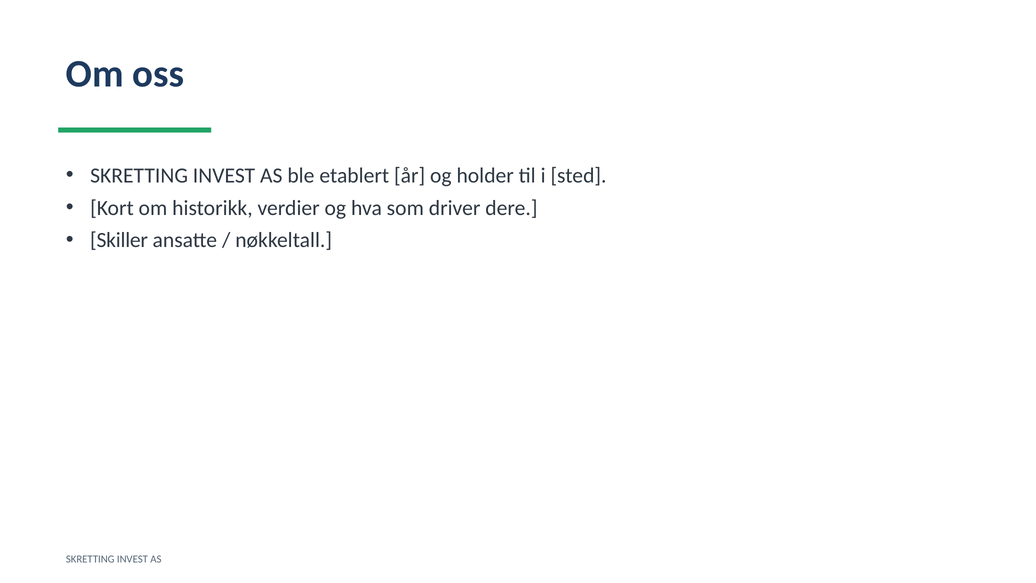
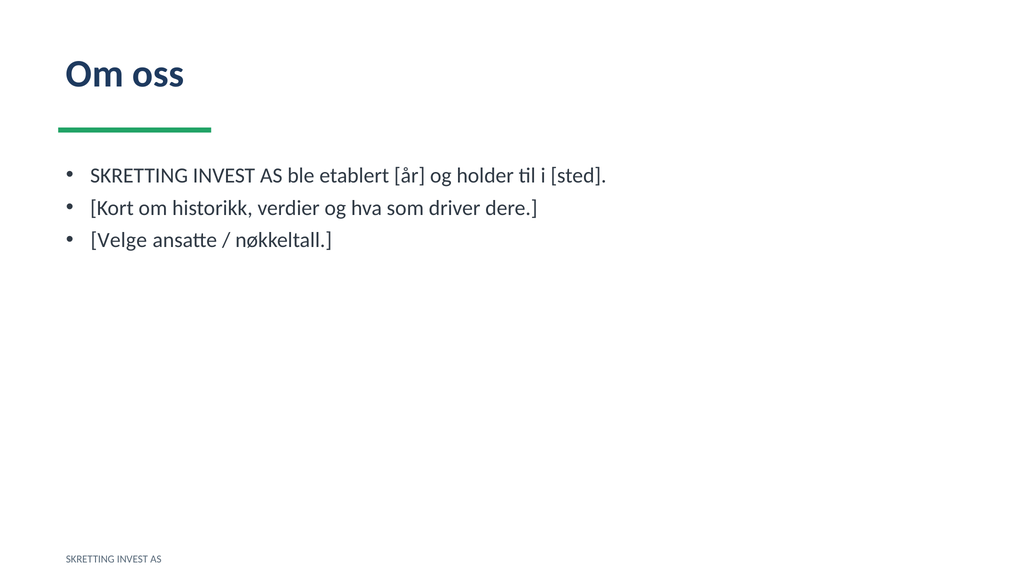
Skiller: Skiller -> Velge (119, 240)
